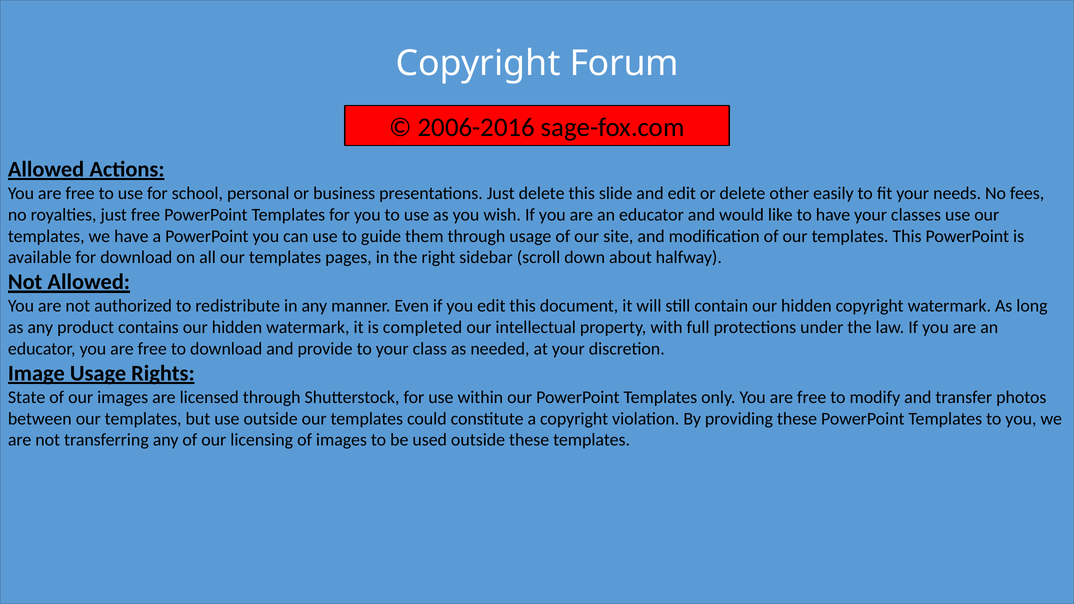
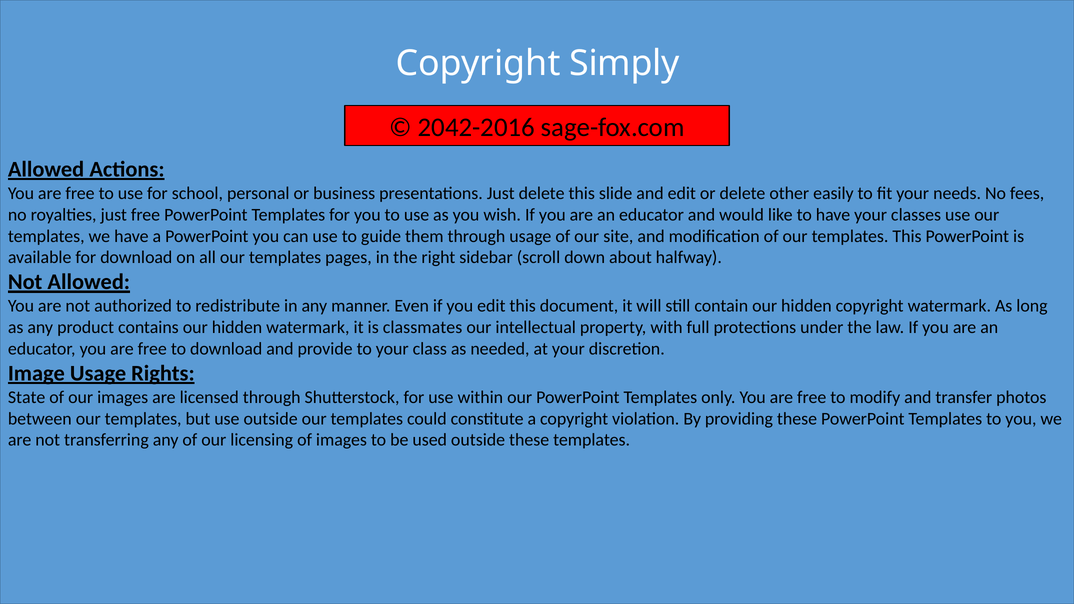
Forum: Forum -> Simply (624, 63)
2006-2016: 2006-2016 -> 2042-2016 (476, 127)
completed: completed -> classmates (423, 327)
